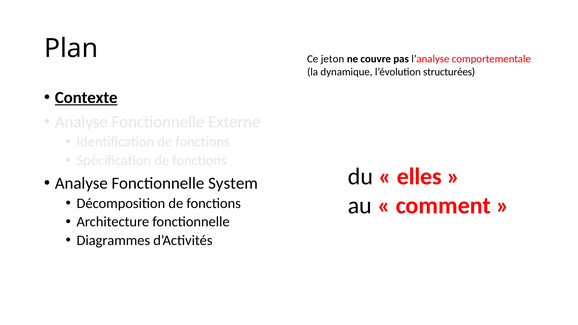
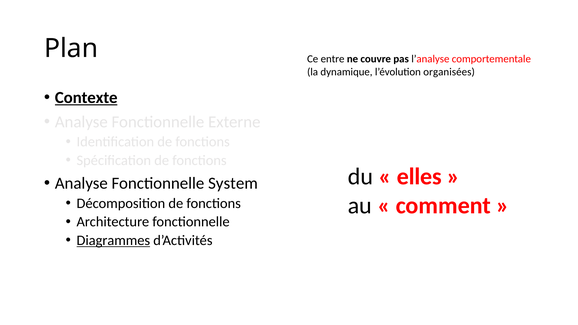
jeton: jeton -> entre (333, 59)
structurées: structurées -> organisées (449, 72)
Diagrammes underline: none -> present (113, 241)
